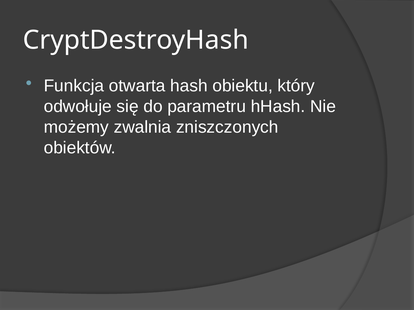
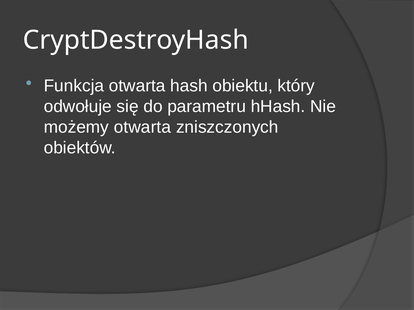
możemy zwalnia: zwalnia -> otwarta (142, 127)
